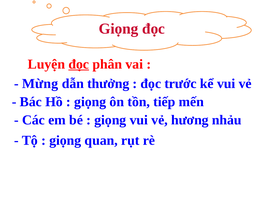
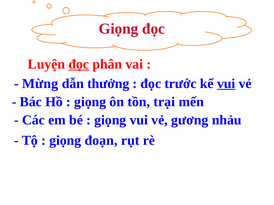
vui underline: none -> present (226, 84)
tiếp: tiếp -> trại (164, 102)
hương: hương -> gương (190, 120)
quan: quan -> đoạn (101, 141)
